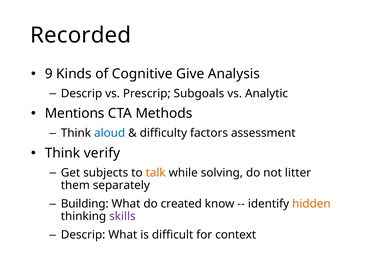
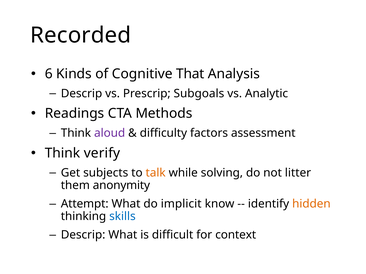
9: 9 -> 6 (49, 74)
Give: Give -> That (190, 74)
Mentions: Mentions -> Readings (75, 114)
aloud colour: blue -> purple (110, 133)
separately: separately -> anonymity (121, 186)
Building: Building -> Attempt (85, 204)
created: created -> implicit (181, 204)
skills colour: purple -> blue (122, 217)
